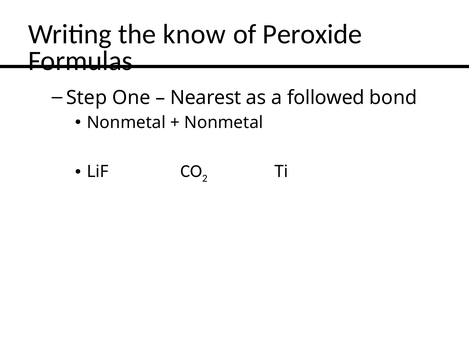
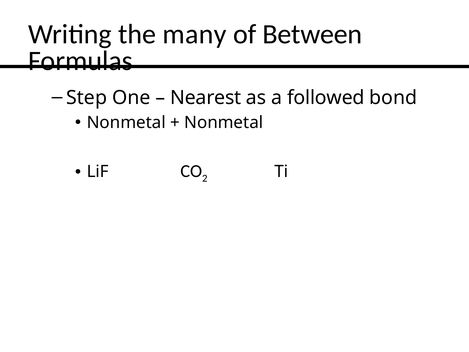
know: know -> many (194, 34)
Peroxide: Peroxide -> Between (312, 34)
